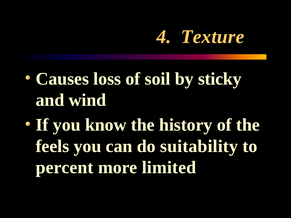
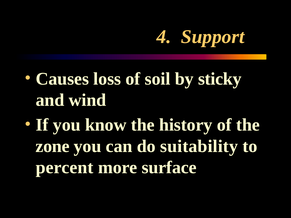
Texture: Texture -> Support (213, 37)
feels: feels -> zone (53, 146)
limited: limited -> surface (169, 168)
